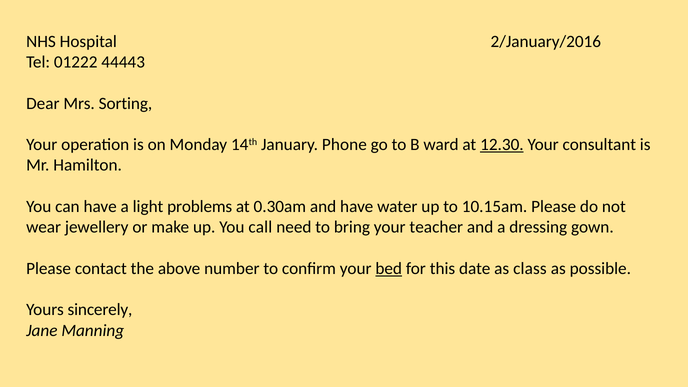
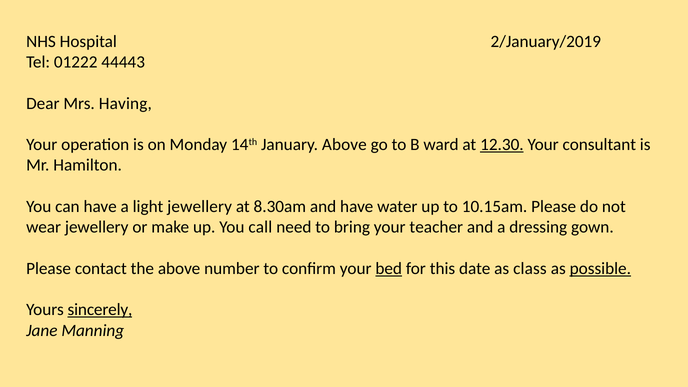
2/January/2016: 2/January/2016 -> 2/January/2019 (546, 41)
Sorting: Sorting -> Having (125, 103)
January Phone: Phone -> Above (344, 145)
light problems: problems -> jewellery (200, 207)
0.30am: 0.30am -> 8.30am (280, 207)
possible underline: none -> present (600, 268)
sincerely underline: none -> present (100, 310)
